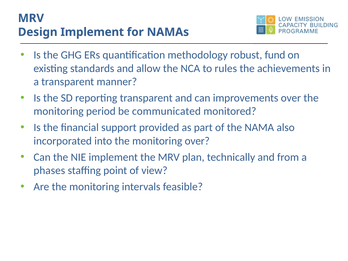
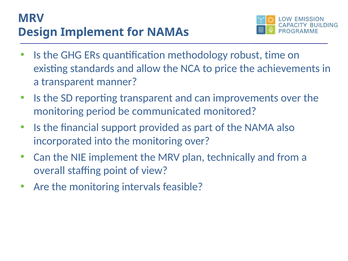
fund: fund -> time (275, 55)
rules: rules -> price (226, 68)
phases: phases -> overall (49, 170)
